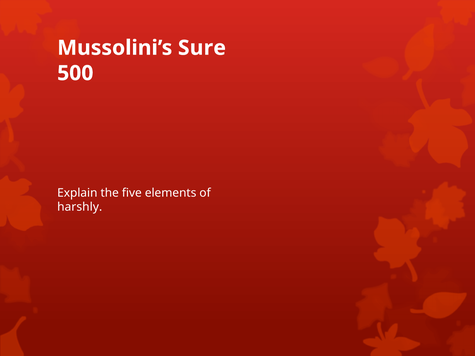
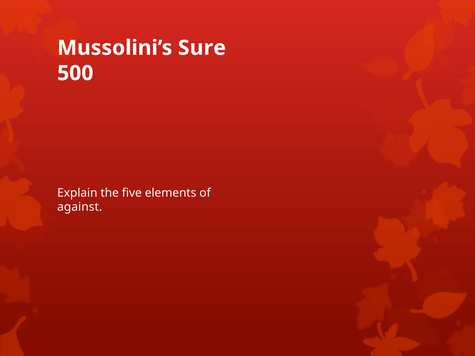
harshly: harshly -> against (80, 207)
